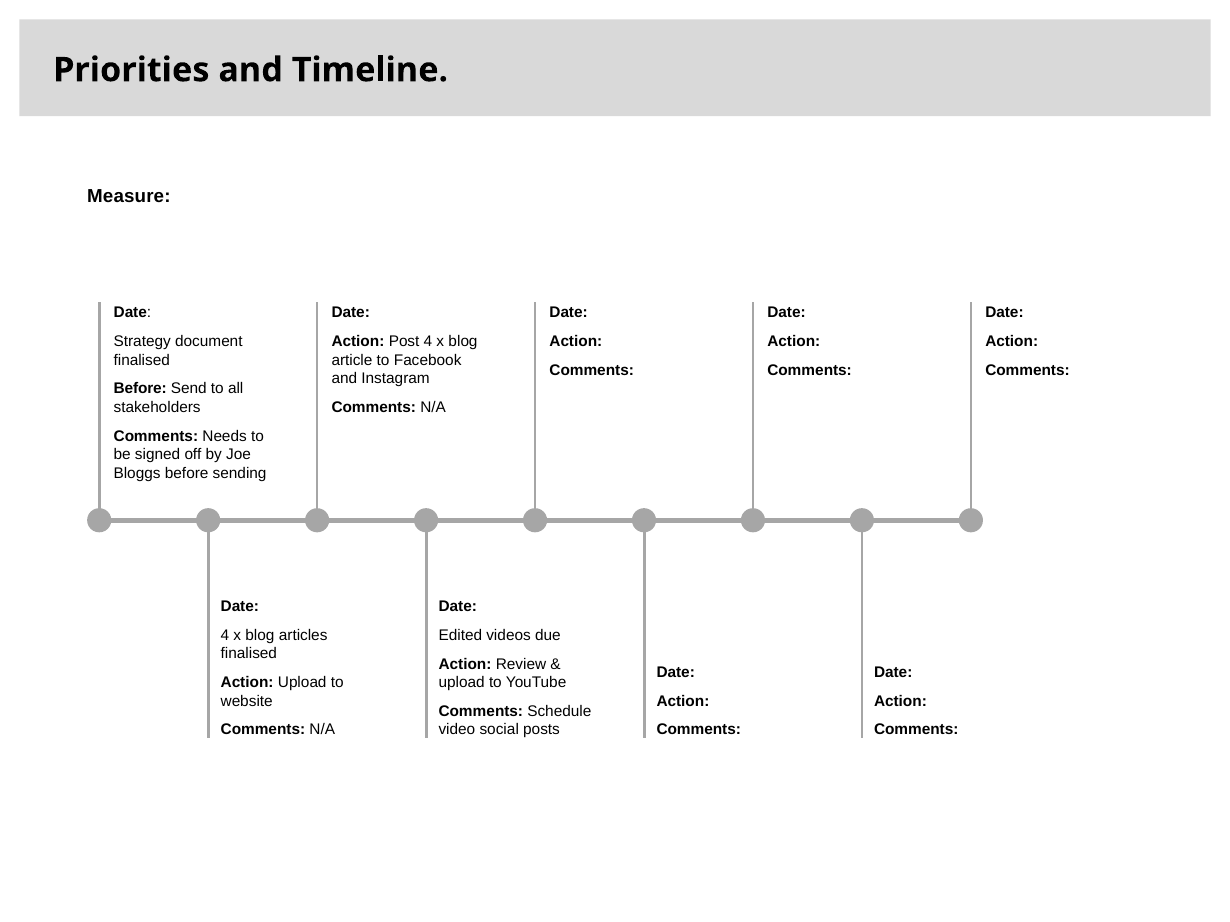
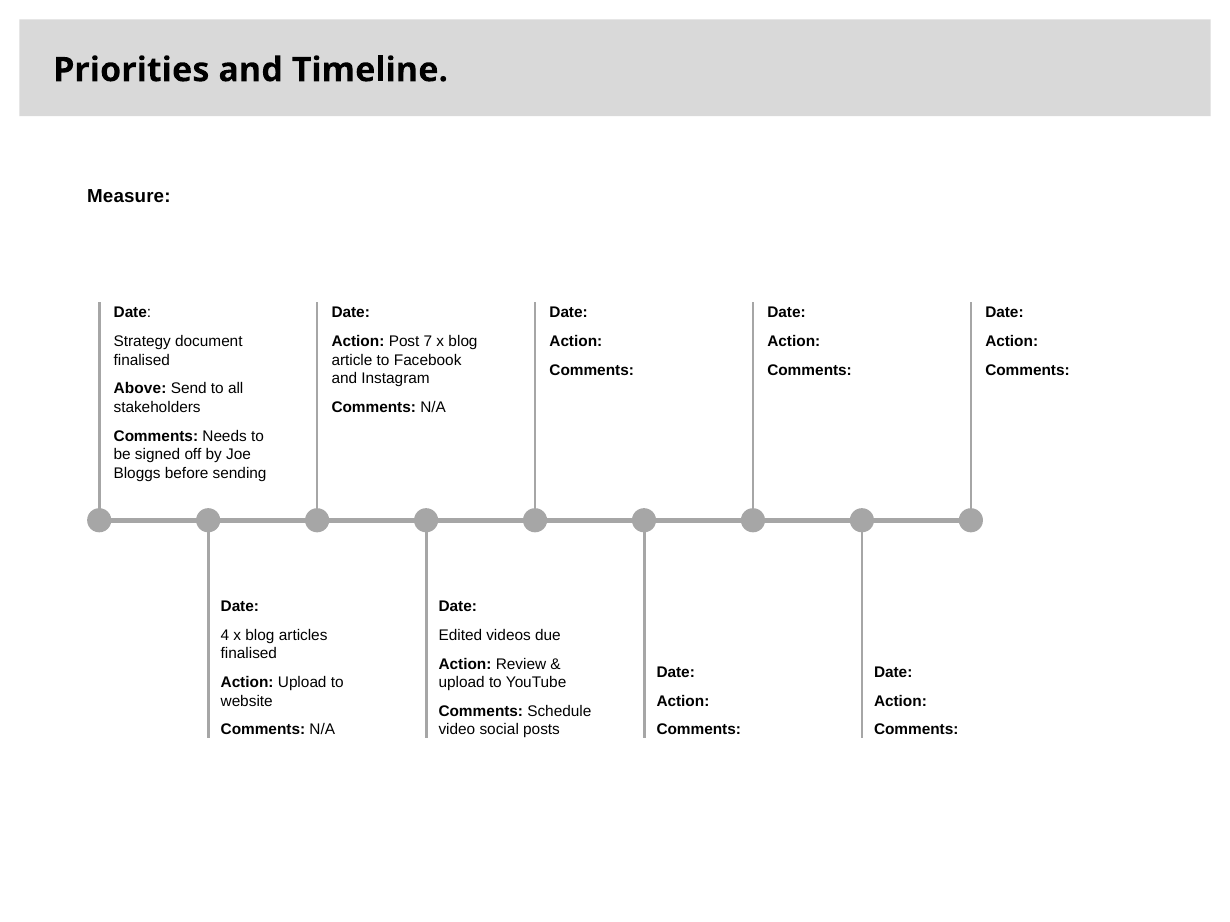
Post 4: 4 -> 7 (428, 342)
Before: Before -> Above (140, 389)
